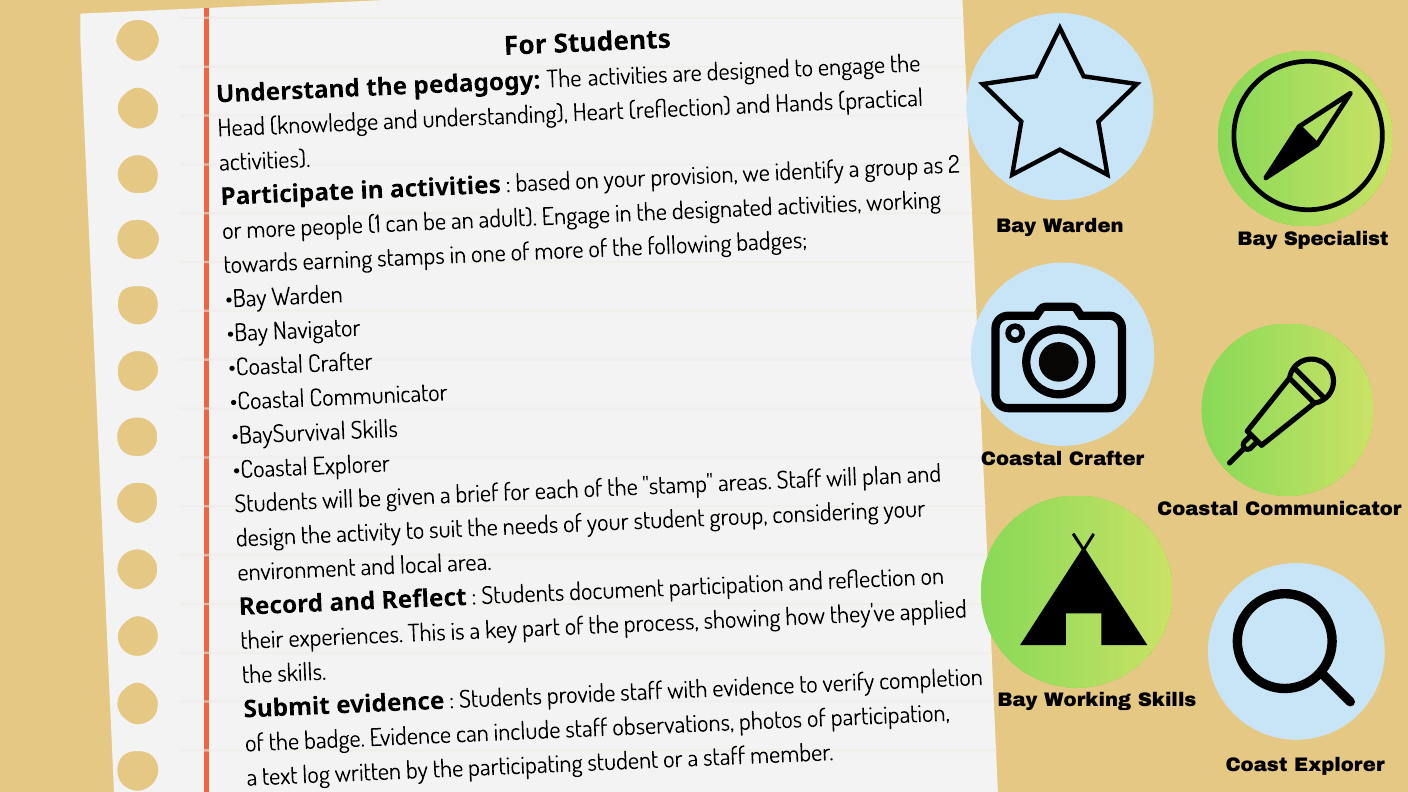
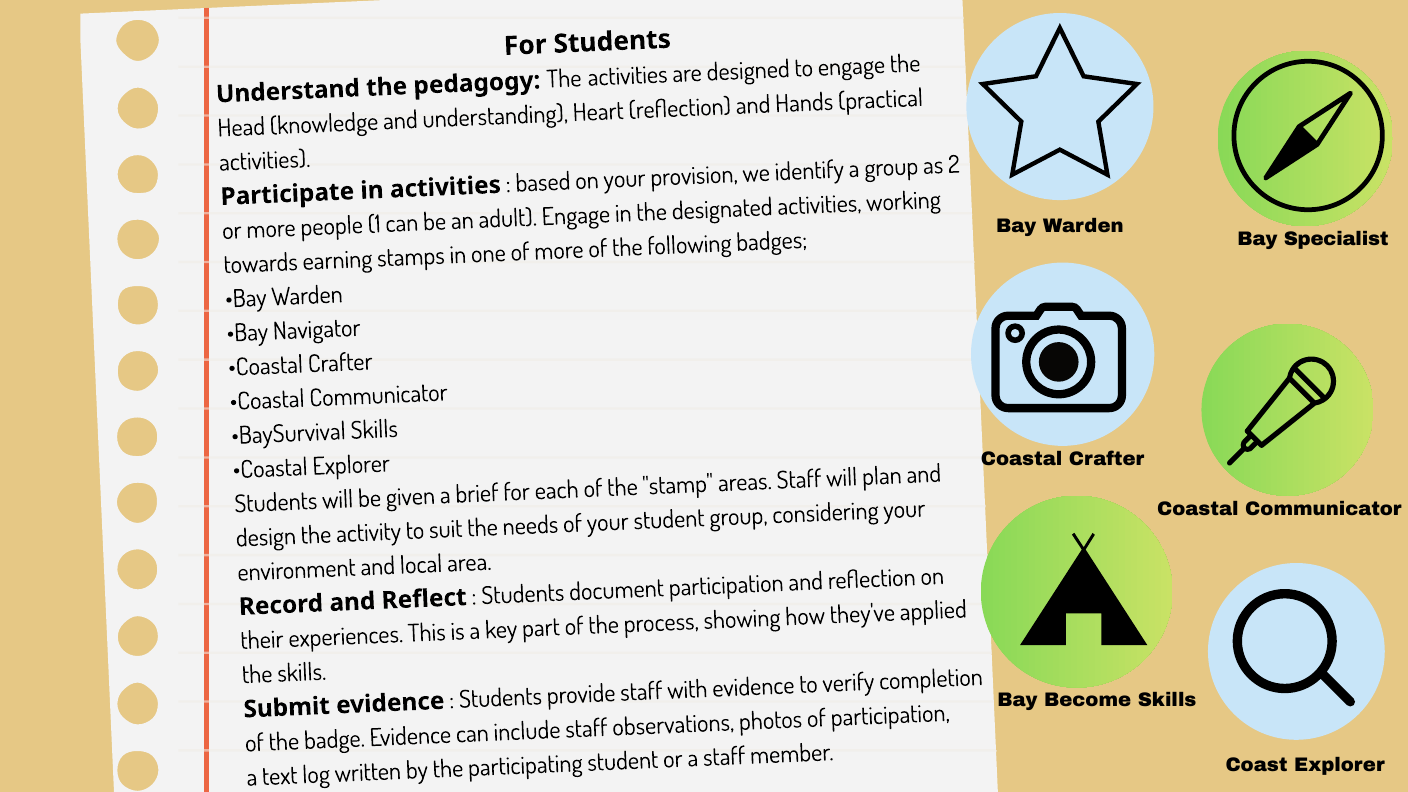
Bay Working: Working -> Become (1088, 701)
